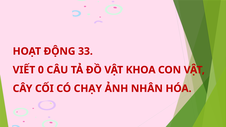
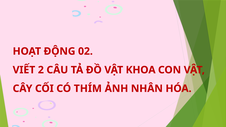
33: 33 -> 02 (85, 51)
0: 0 -> 2 (41, 70)
CHẠY: CHẠY -> THÍM (88, 89)
